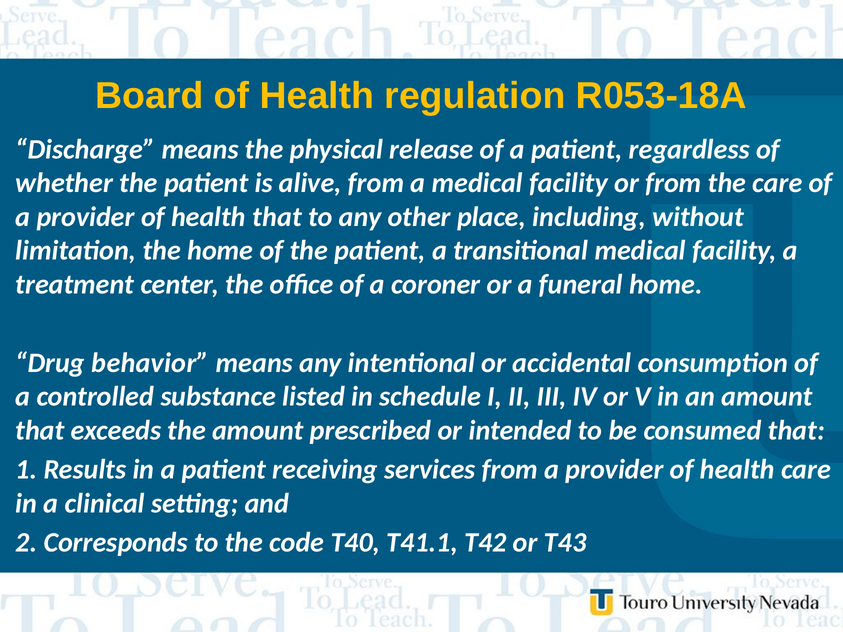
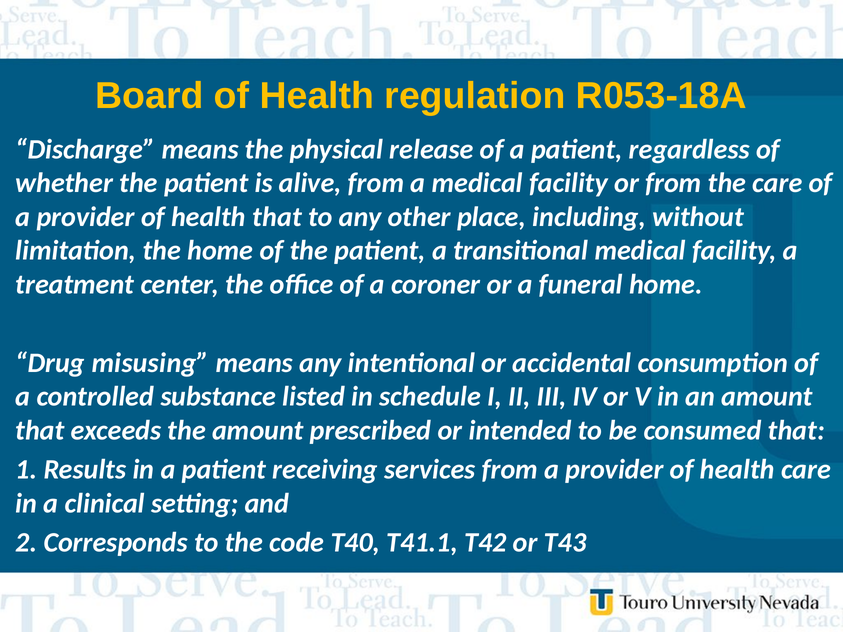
behavior: behavior -> misusing (150, 363)
